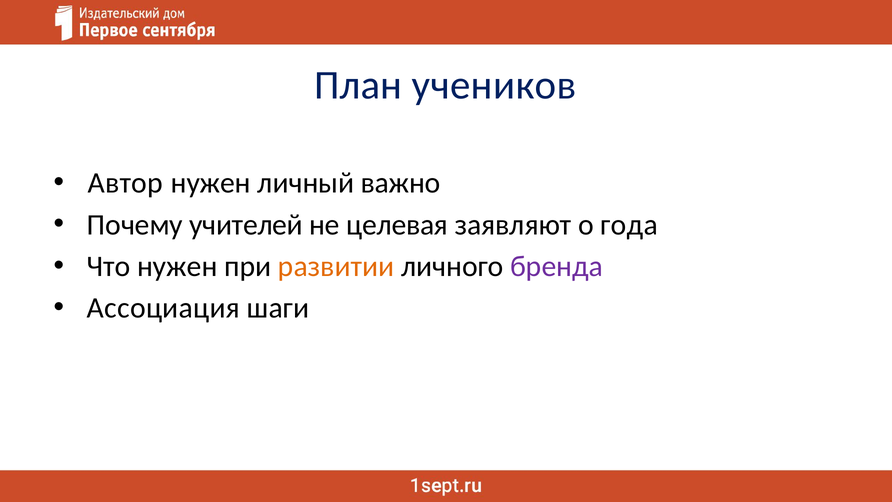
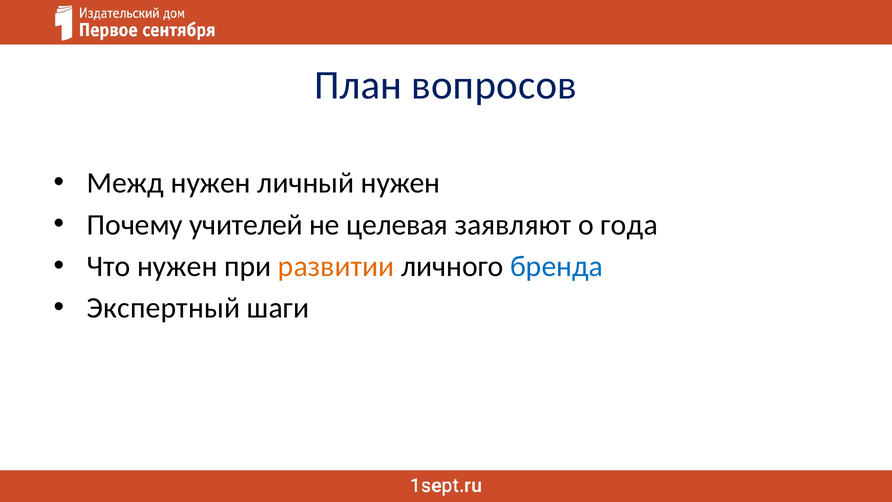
учеников: учеников -> вопросов (494, 85)
Автор: Автор -> Межд (125, 183)
личный важно: важно -> нужен (401, 183)
бренда colour: purple -> blue (557, 266)
Ассоциация: Ассоциация -> Экспертный (164, 308)
